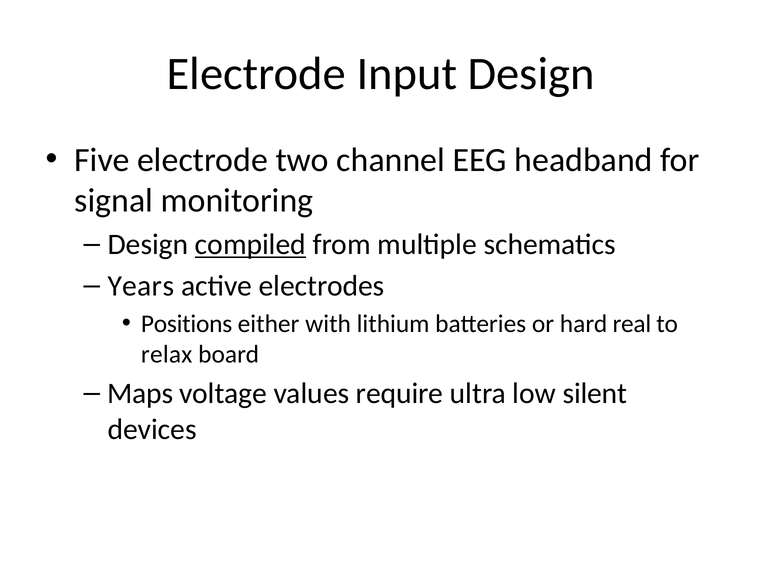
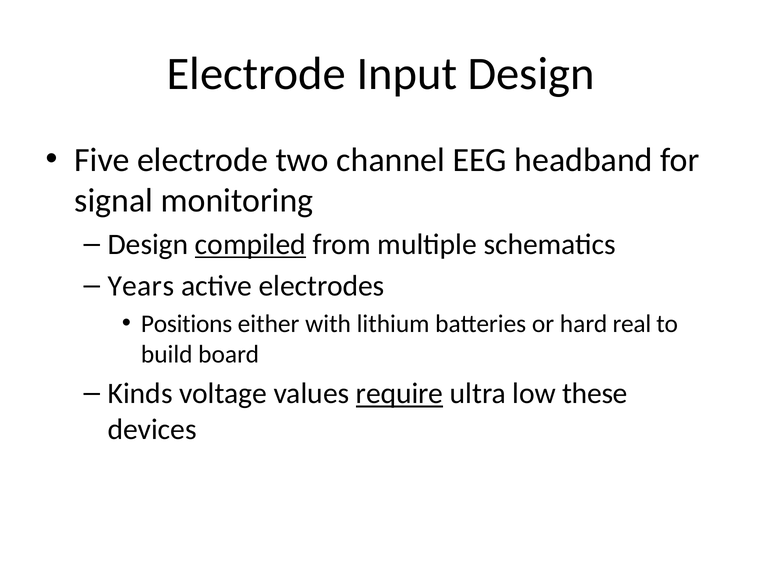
relax: relax -> build (167, 354)
Maps: Maps -> Kinds (140, 393)
require underline: none -> present (400, 393)
silent: silent -> these (595, 393)
